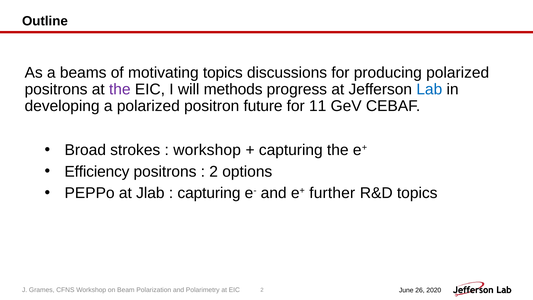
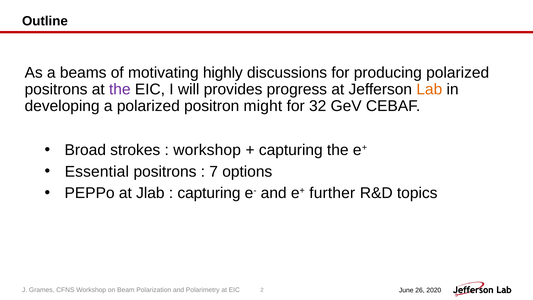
motivating topics: topics -> highly (223, 72)
methods: methods -> provides (233, 89)
Lab colour: blue -> orange (429, 89)
future: future -> might (263, 106)
11: 11 -> 32 (318, 106)
Efficiency: Efficiency -> Essential (97, 172)
2: 2 -> 7 (214, 172)
